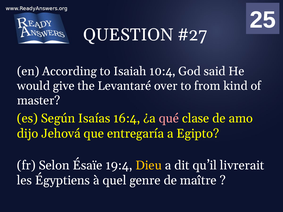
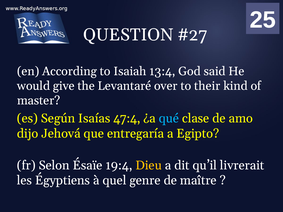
10:4: 10:4 -> 13:4 (162, 71)
from: from -> their (207, 86)
16:4: 16:4 -> 47:4 (127, 119)
qué colour: pink -> light blue (169, 119)
